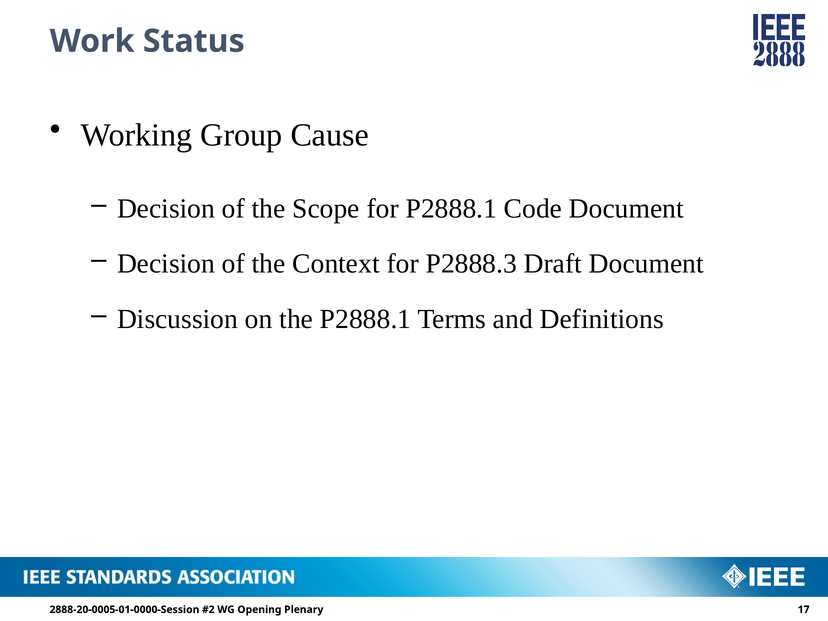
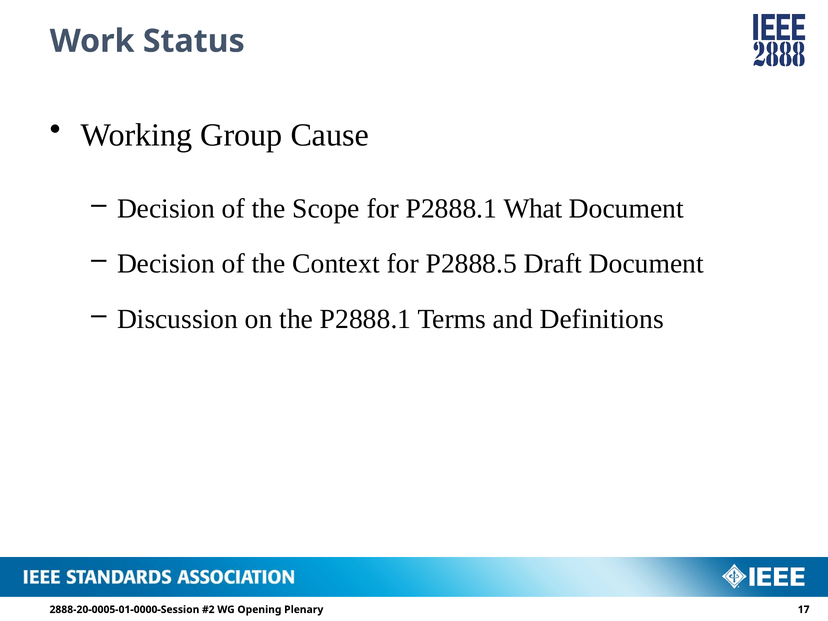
Code: Code -> What (533, 209)
P2888.3: P2888.3 -> P2888.5 (471, 264)
